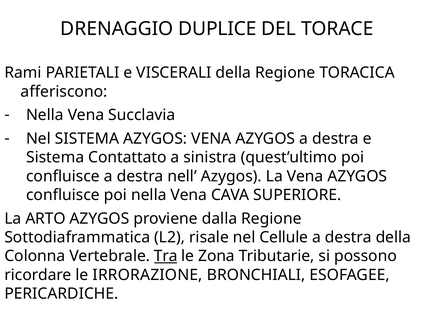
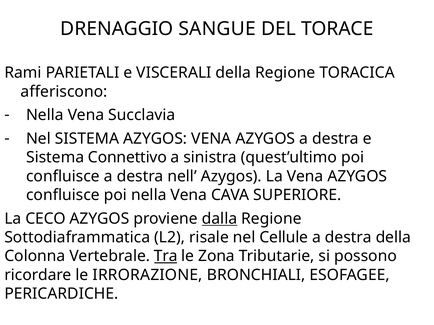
DUPLICE: DUPLICE -> SANGUE (217, 29)
Contattato: Contattato -> Connettivo (127, 158)
ARTO: ARTO -> CECO (46, 219)
dalla underline: none -> present (220, 219)
